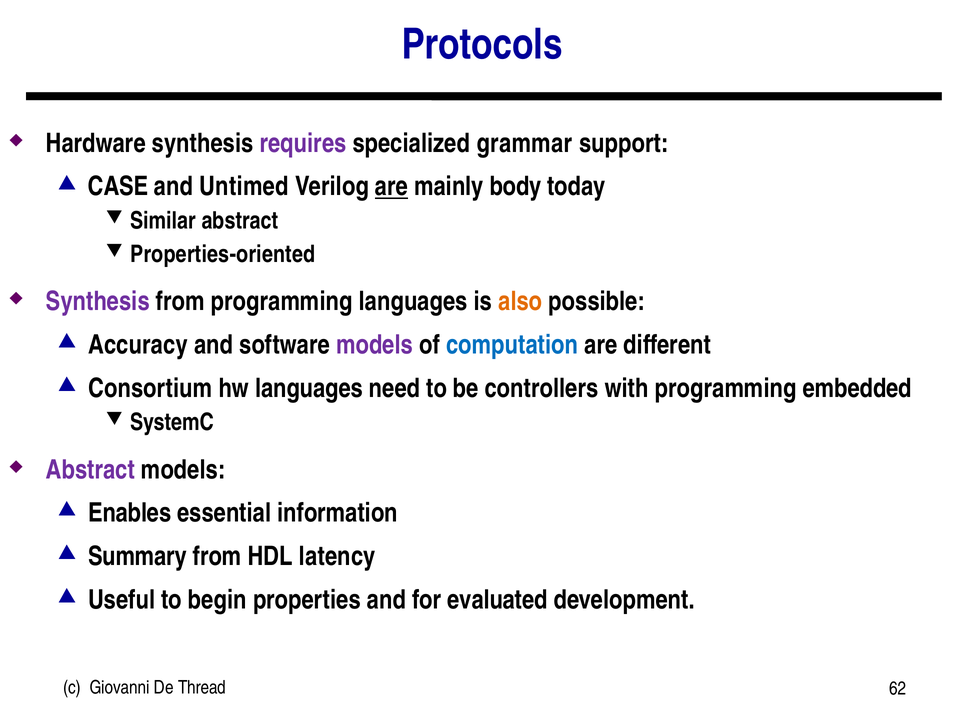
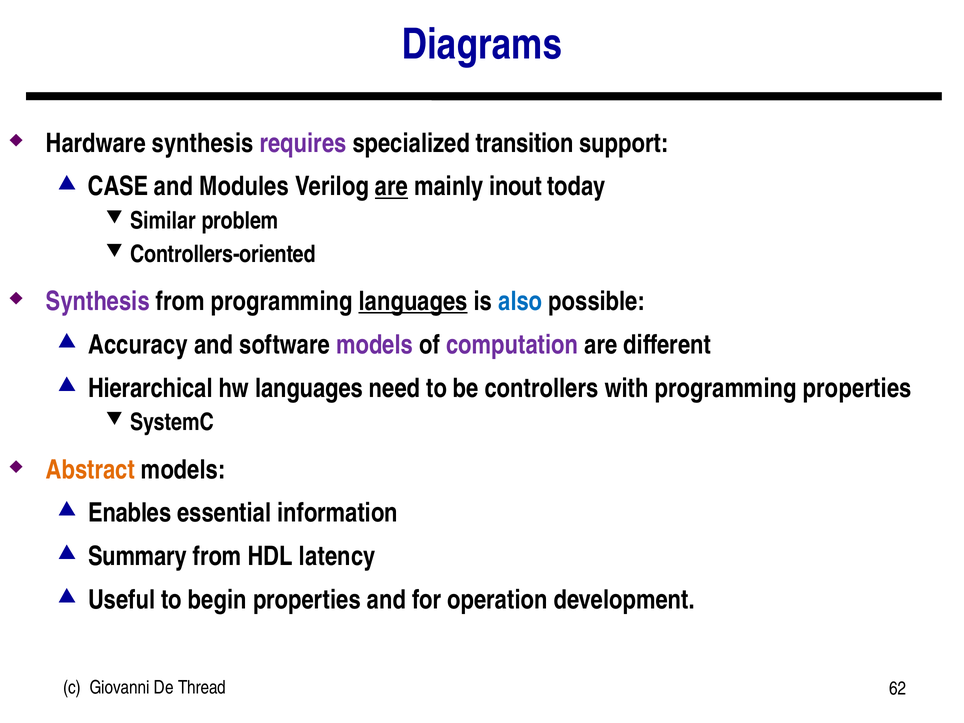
Protocols: Protocols -> Diagrams (482, 45)
grammar: grammar -> transition (525, 143)
Untimed: Untimed -> Modules (244, 187)
body: body -> inout (516, 187)
Similar abstract: abstract -> problem (240, 221)
Properties-oriented: Properties-oriented -> Controllers-oriented (223, 254)
languages underline: none -> present (413, 301)
also colour: orange -> blue (520, 301)
computation colour: blue -> purple (512, 345)
Consortium: Consortium -> Hierarchical (150, 388)
programming embedded: embedded -> properties (857, 388)
Abstract colour: purple -> orange (90, 470)
evaluated: evaluated -> operation (497, 600)
